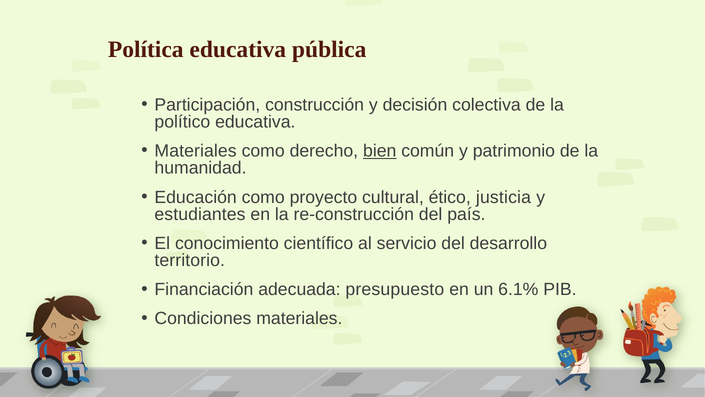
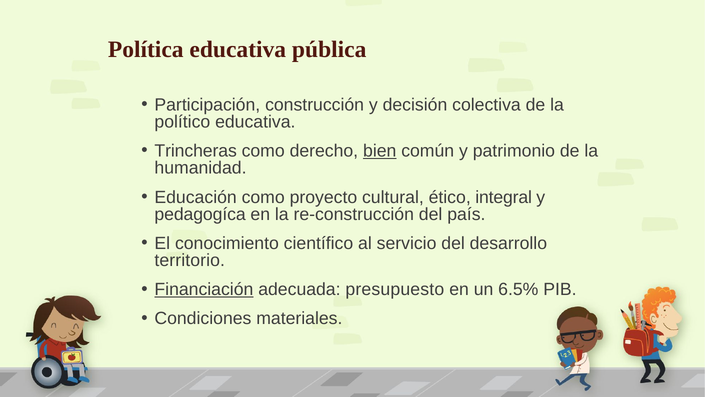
Materiales: Materiales -> Trincheras (196, 151)
justicia: justicia -> integral (504, 197)
estudiantes: estudiantes -> pedagogíca (200, 214)
Financiación underline: none -> present (204, 289)
6.1%: 6.1% -> 6.5% (518, 289)
